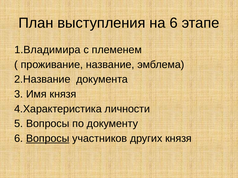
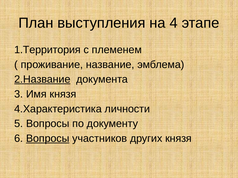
на 6: 6 -> 4 (174, 23)
1.Владимира: 1.Владимира -> 1.Территория (47, 50)
2.Название underline: none -> present (42, 80)
